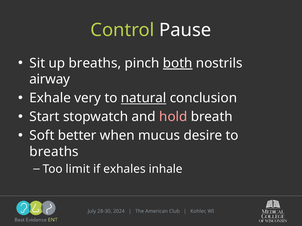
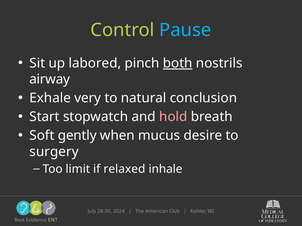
Pause colour: white -> light blue (185, 30)
up breaths: breaths -> labored (95, 63)
natural underline: present -> none (144, 98)
better: better -> gently (77, 136)
breaths: breaths -> surgery (54, 152)
exhales: exhales -> relaxed (124, 169)
